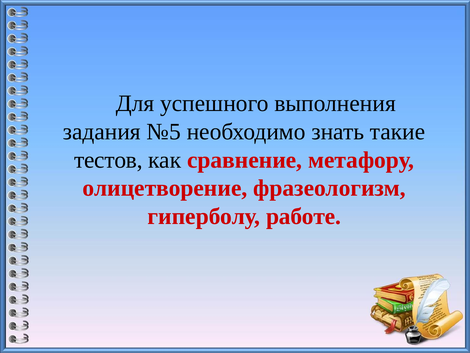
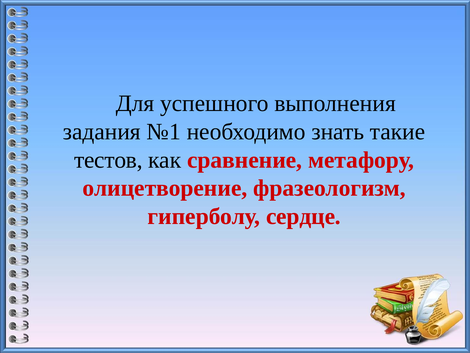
№5: №5 -> №1 (164, 131)
работе: работе -> сердце (303, 216)
